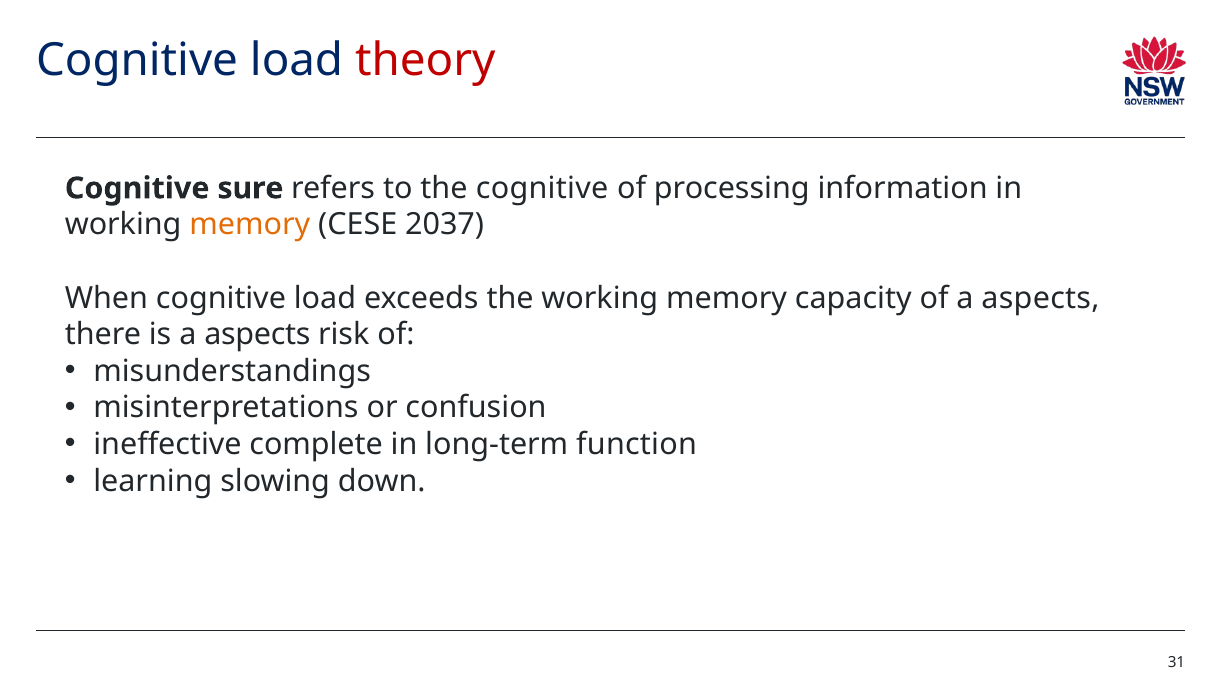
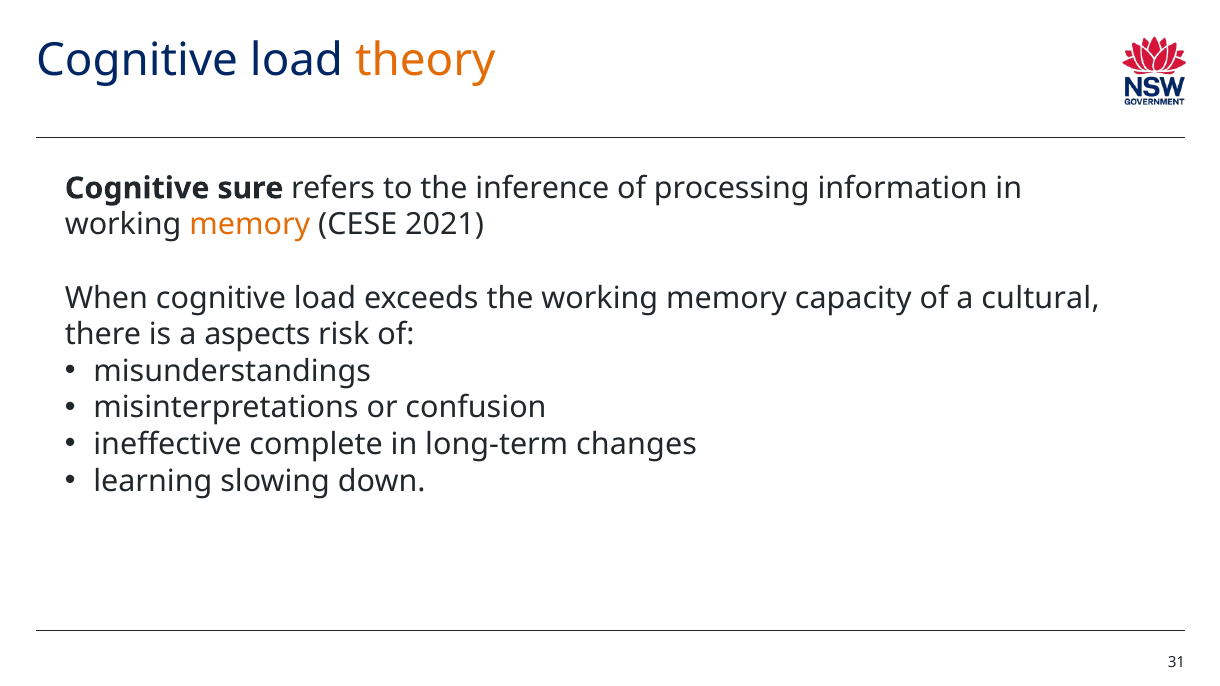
theory colour: red -> orange (425, 60)
the cognitive: cognitive -> inference (542, 188)
2037: 2037 -> 2021 (445, 225)
of a aspects: aspects -> cultural (1041, 298)
function: function -> changes (637, 445)
